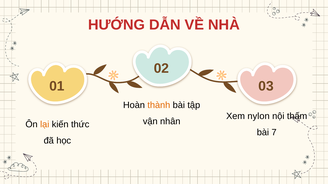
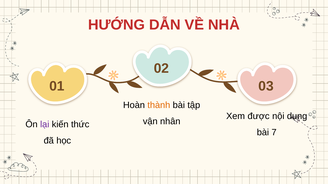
nylon: nylon -> được (259, 116)
thấm: thấm -> dụng (297, 116)
lại colour: orange -> purple (45, 125)
